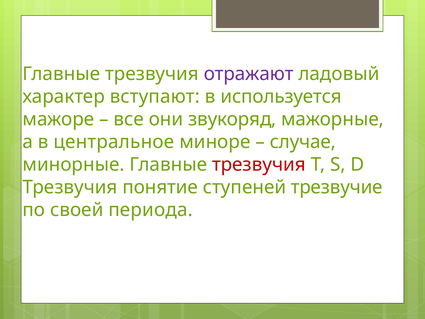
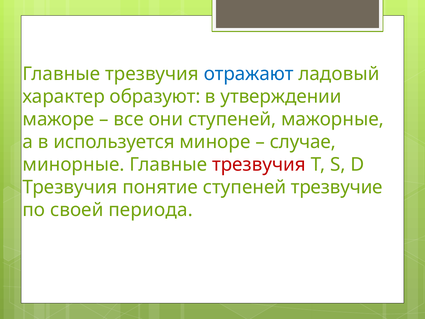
отражают colour: purple -> blue (249, 74)
вступают: вступают -> образуют (155, 96)
используется: используется -> утверждении (281, 96)
они звукоряд: звукоряд -> ступеней (232, 119)
центральное: центральное -> используется (114, 142)
